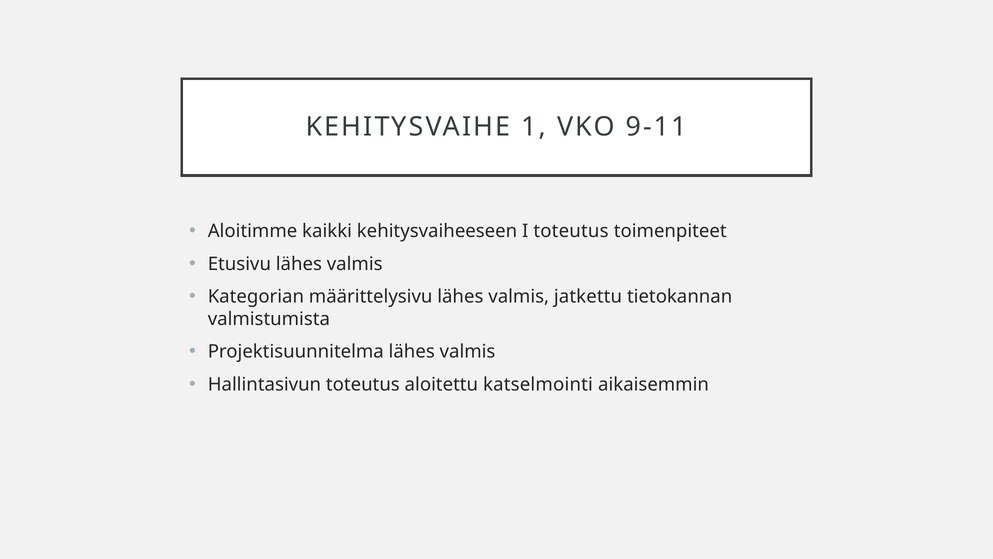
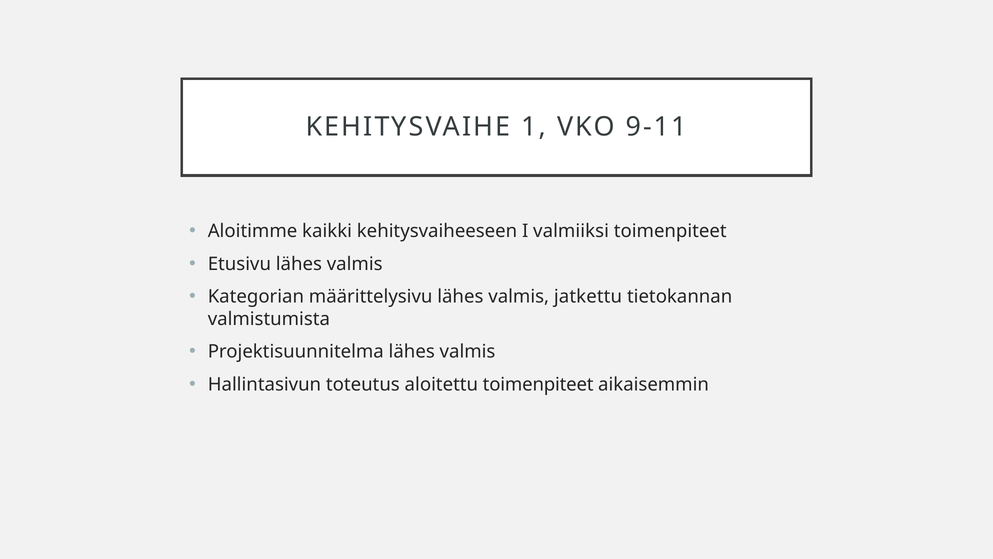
I toteutus: toteutus -> valmiiksi (571, 231)
aloitettu katselmointi: katselmointi -> toimenpiteet (538, 384)
